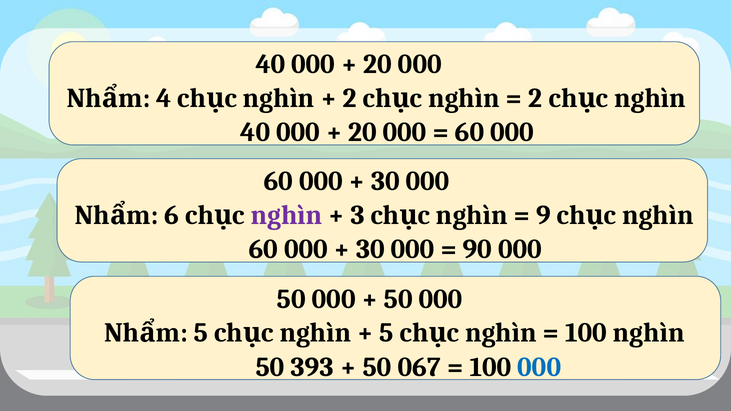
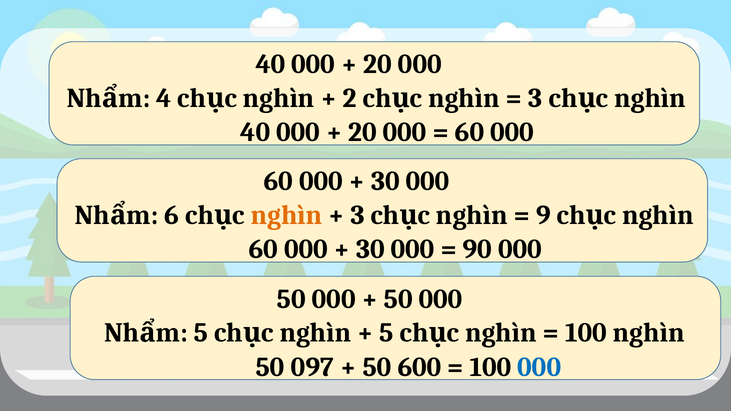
2: 2 -> 3 (535, 98)
nghìn colour: purple -> orange (287, 215)
393: 393 -> 097 (312, 367)
067: 067 -> 600 (419, 367)
